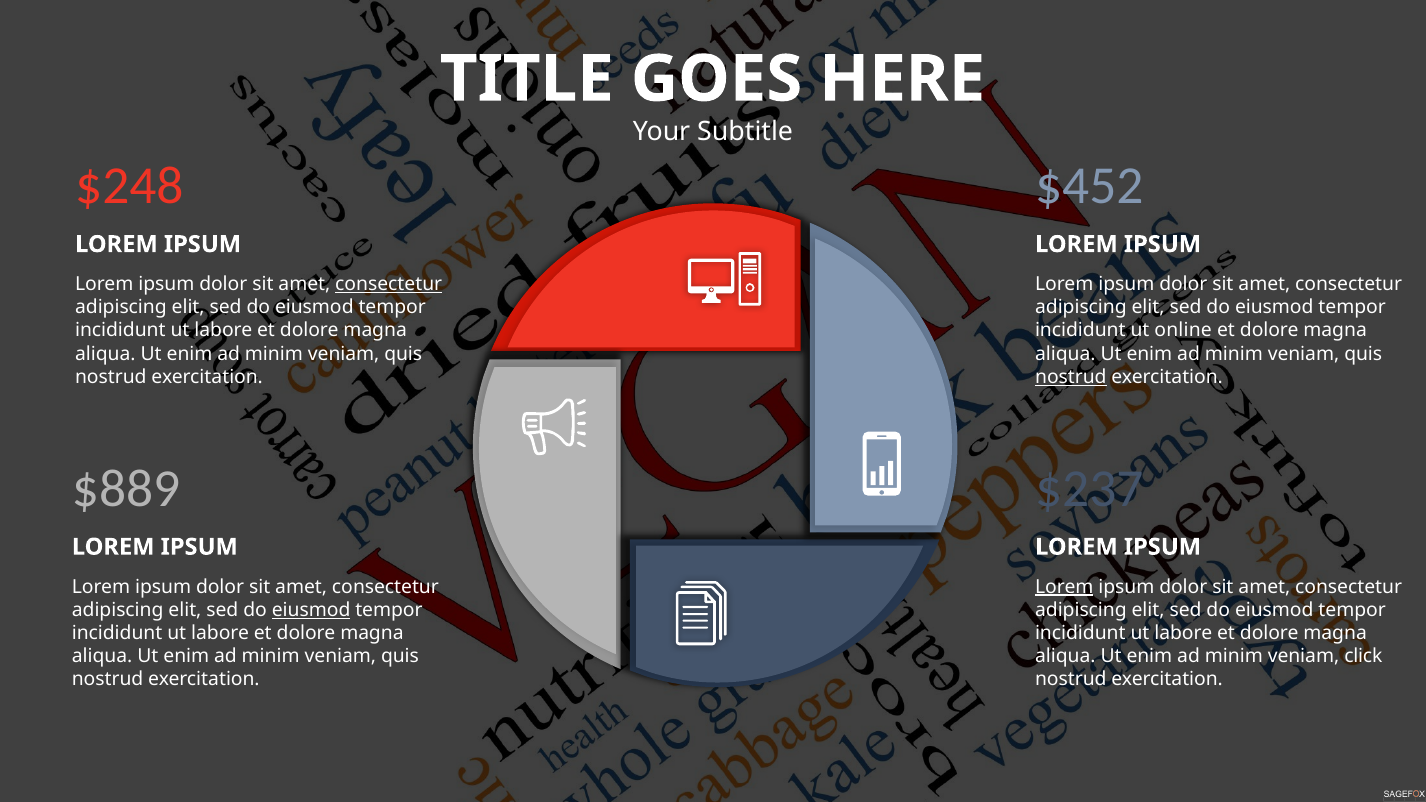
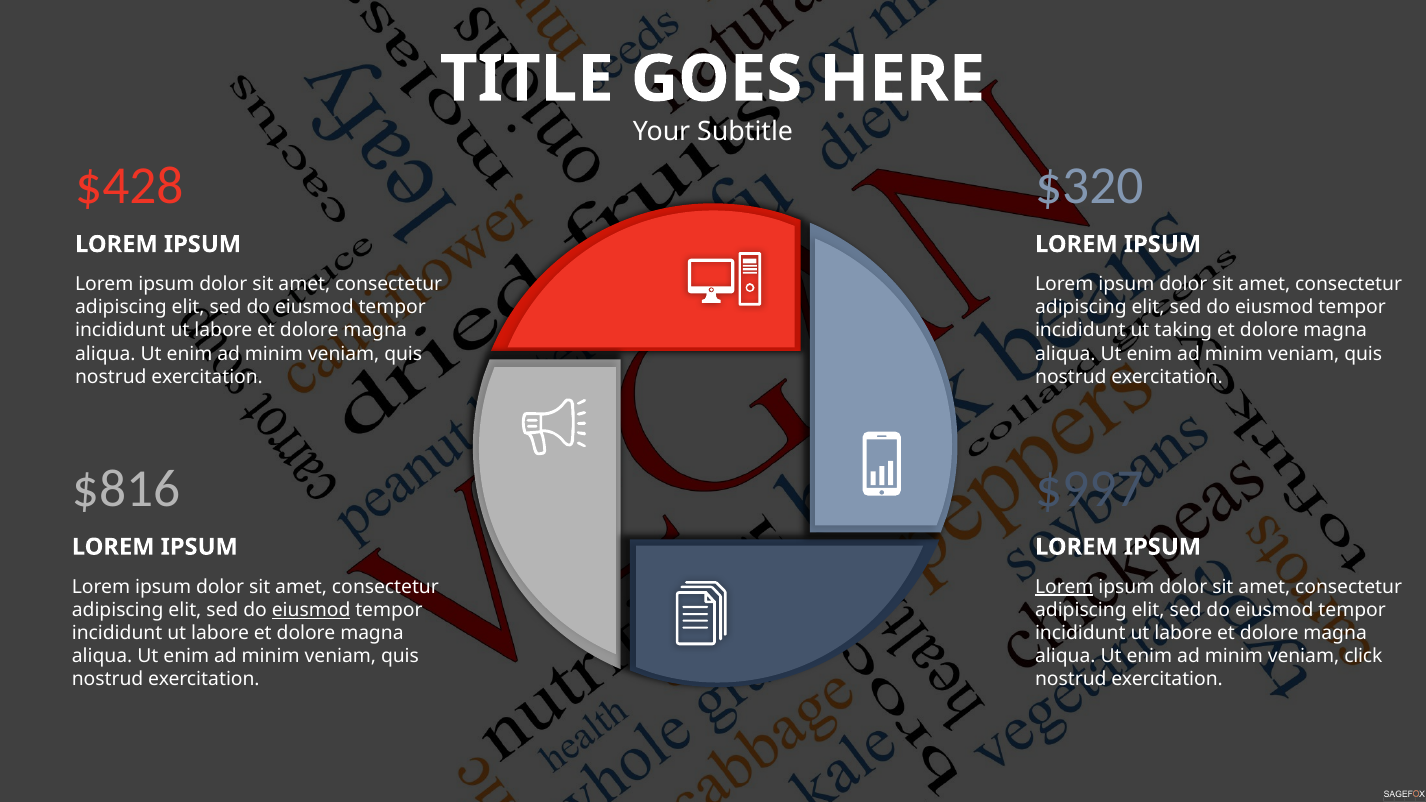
$248: $248 -> $428 (129, 186)
$452: $452 -> $320 (1089, 186)
consectetur underline: present -> none (389, 284)
online: online -> taking (1183, 331)
nostrud underline: present -> none (1071, 377)
$889: $889 -> $816 (126, 489)
$237: $237 -> $997 (1089, 489)
